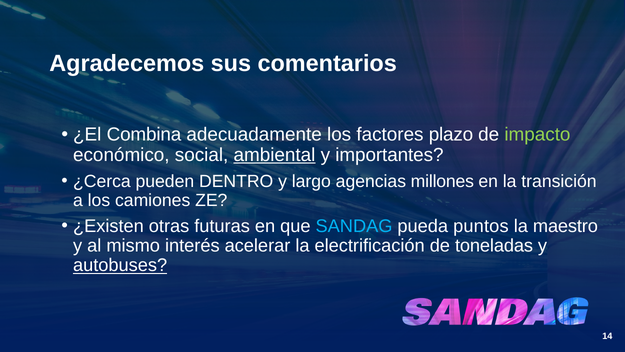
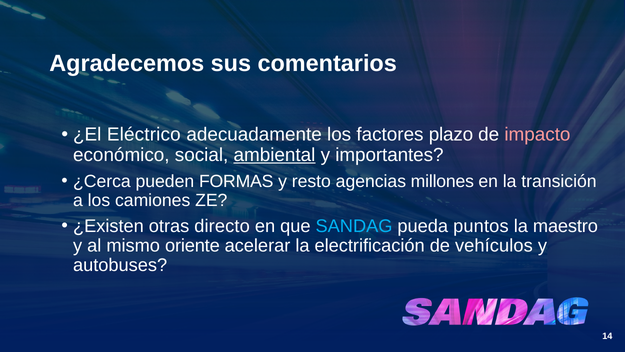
Combina: Combina -> Eléctrico (144, 134)
impacto colour: light green -> pink (537, 134)
DENTRO: DENTRO -> FORMAS (236, 181)
largo: largo -> resto (311, 181)
futuras: futuras -> directo (222, 226)
interés: interés -> oriente (192, 245)
toneladas: toneladas -> vehículos (494, 245)
autobuses underline: present -> none (120, 265)
